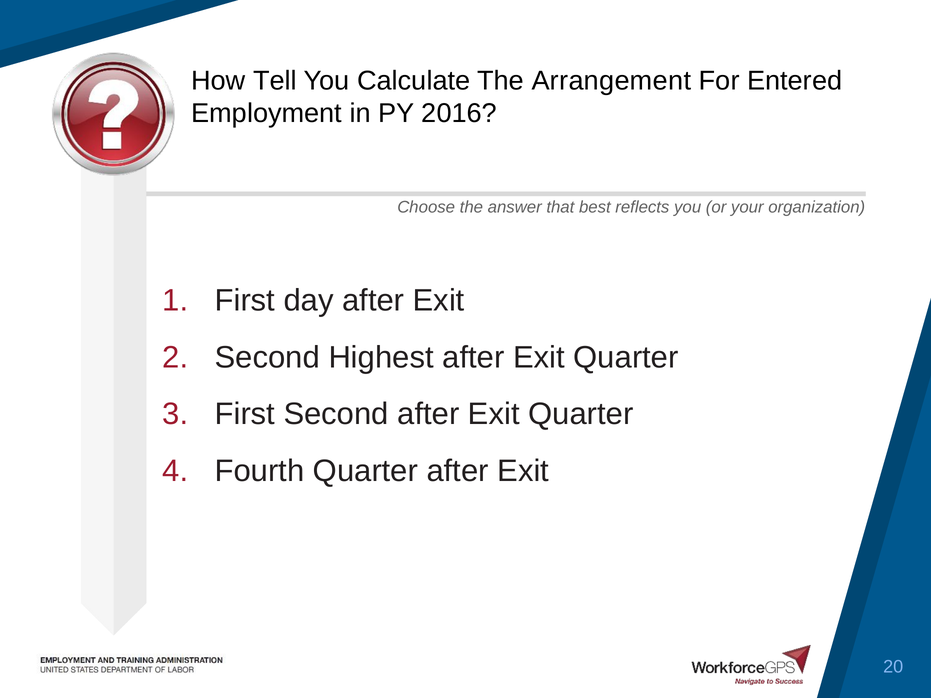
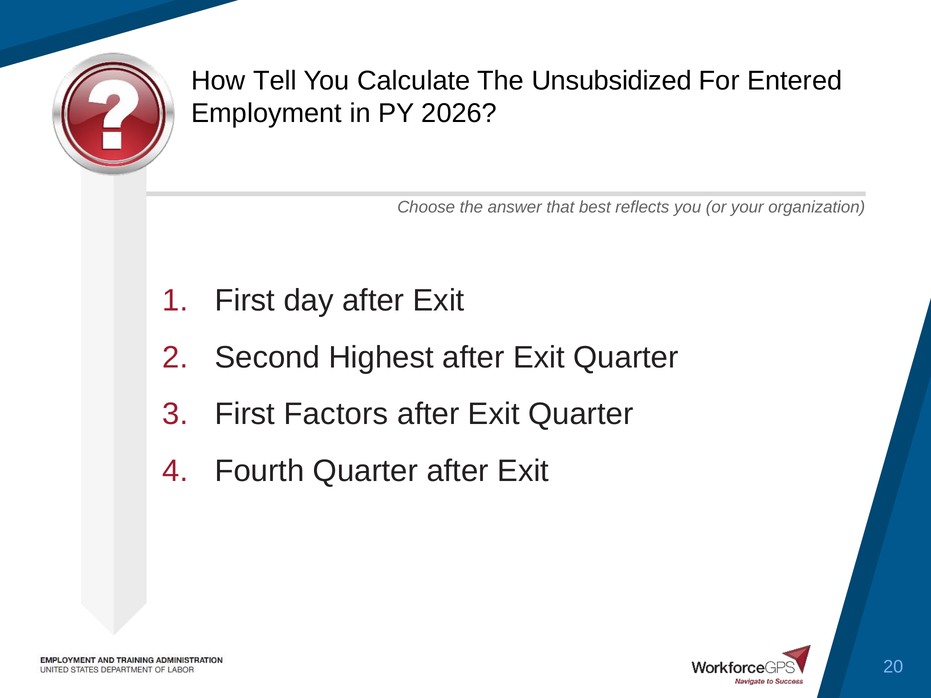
Arrangement: Arrangement -> Unsubsidized (612, 81)
2016: 2016 -> 2026 (459, 114)
First Second: Second -> Factors (336, 414)
